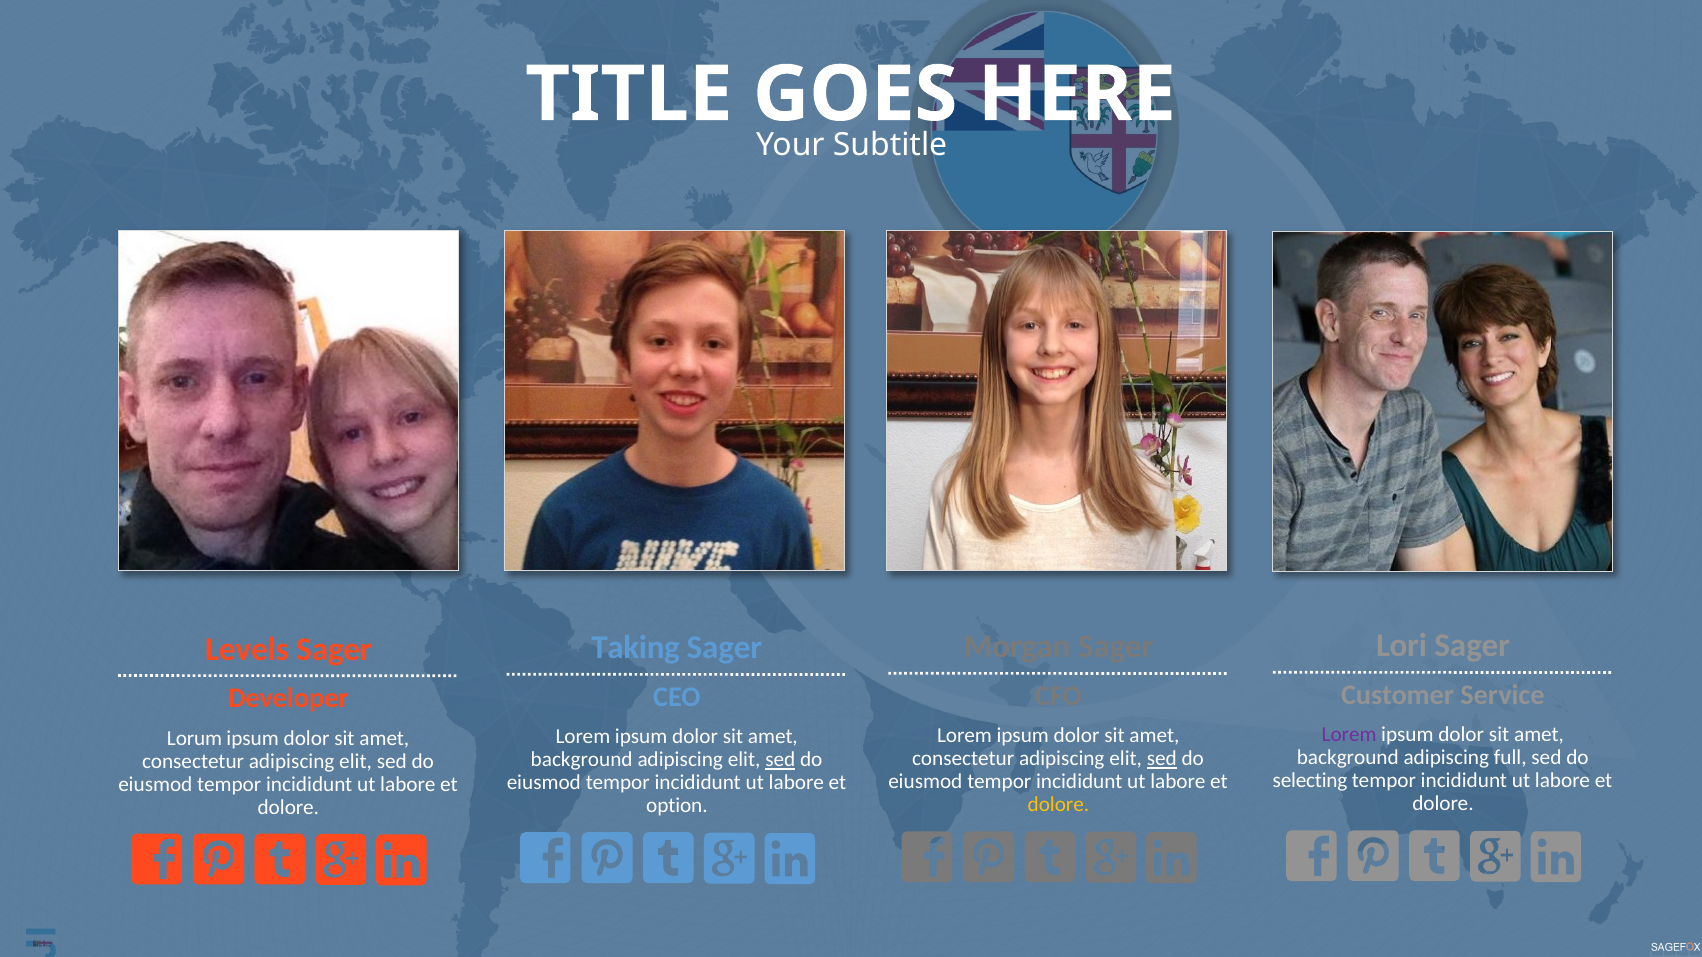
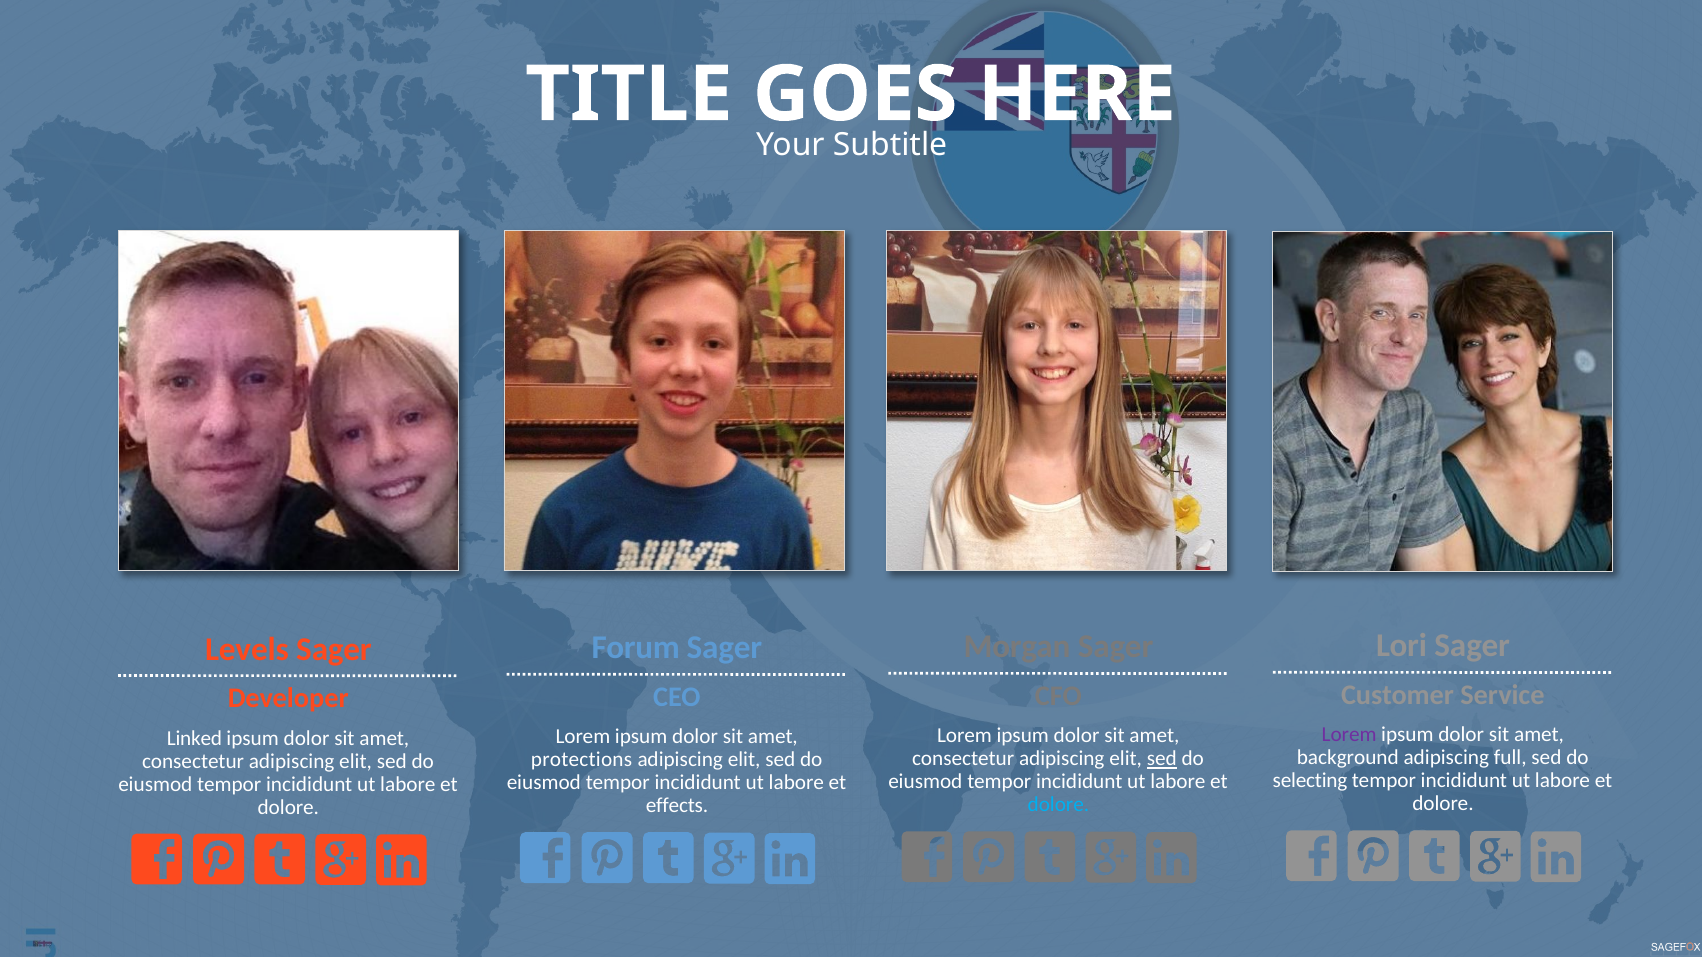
Taking: Taking -> Forum (636, 648)
Lorum: Lorum -> Linked (195, 738)
background: background -> protections (582, 760)
sed underline: present -> none (780, 760)
dolore colour: yellow -> light blue (1058, 805)
option: option -> effects (677, 806)
